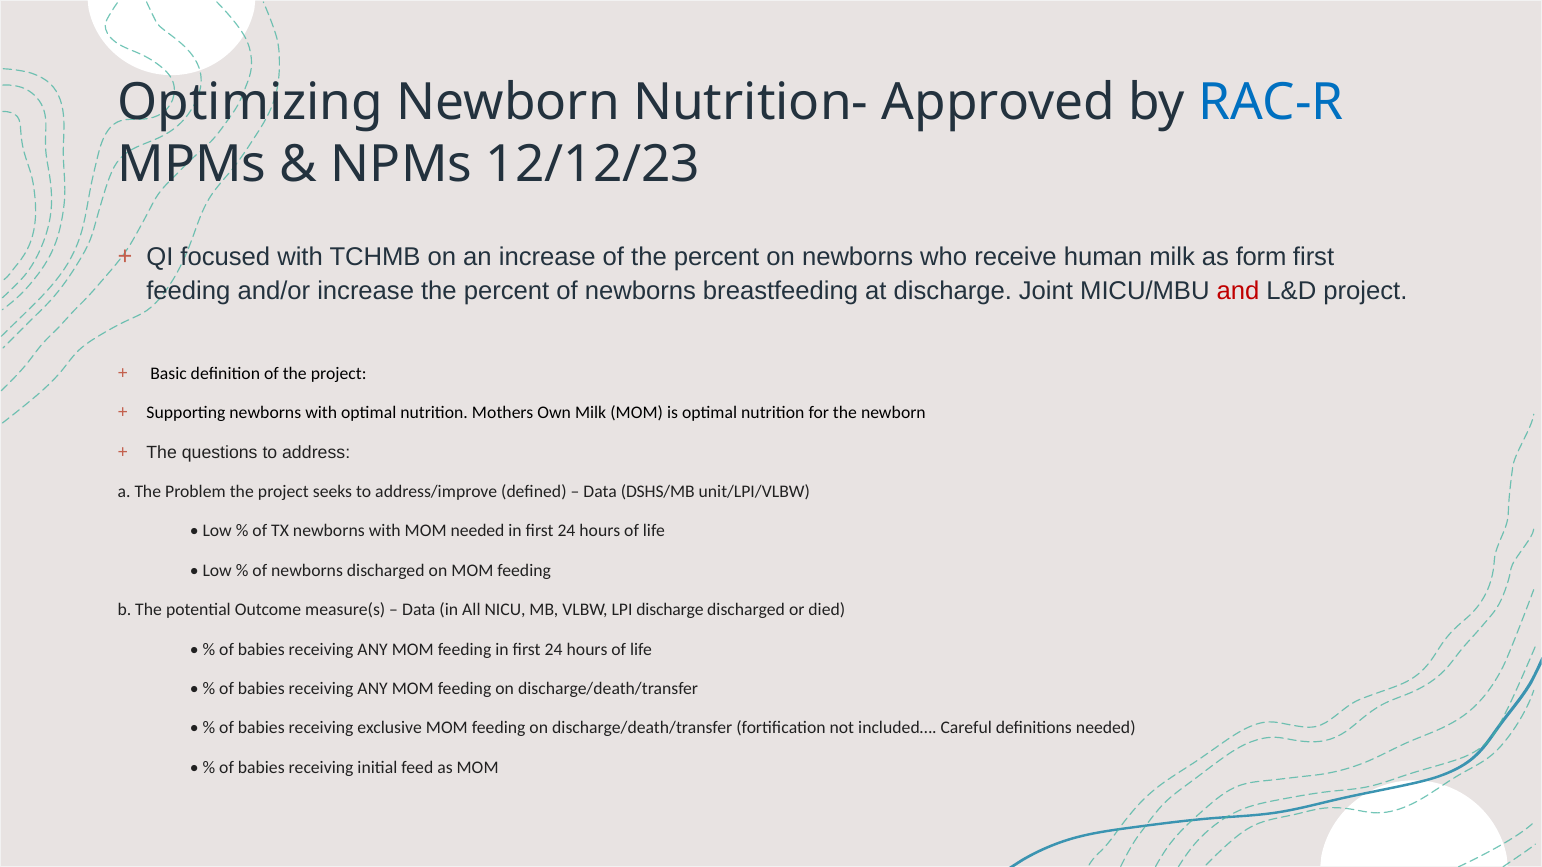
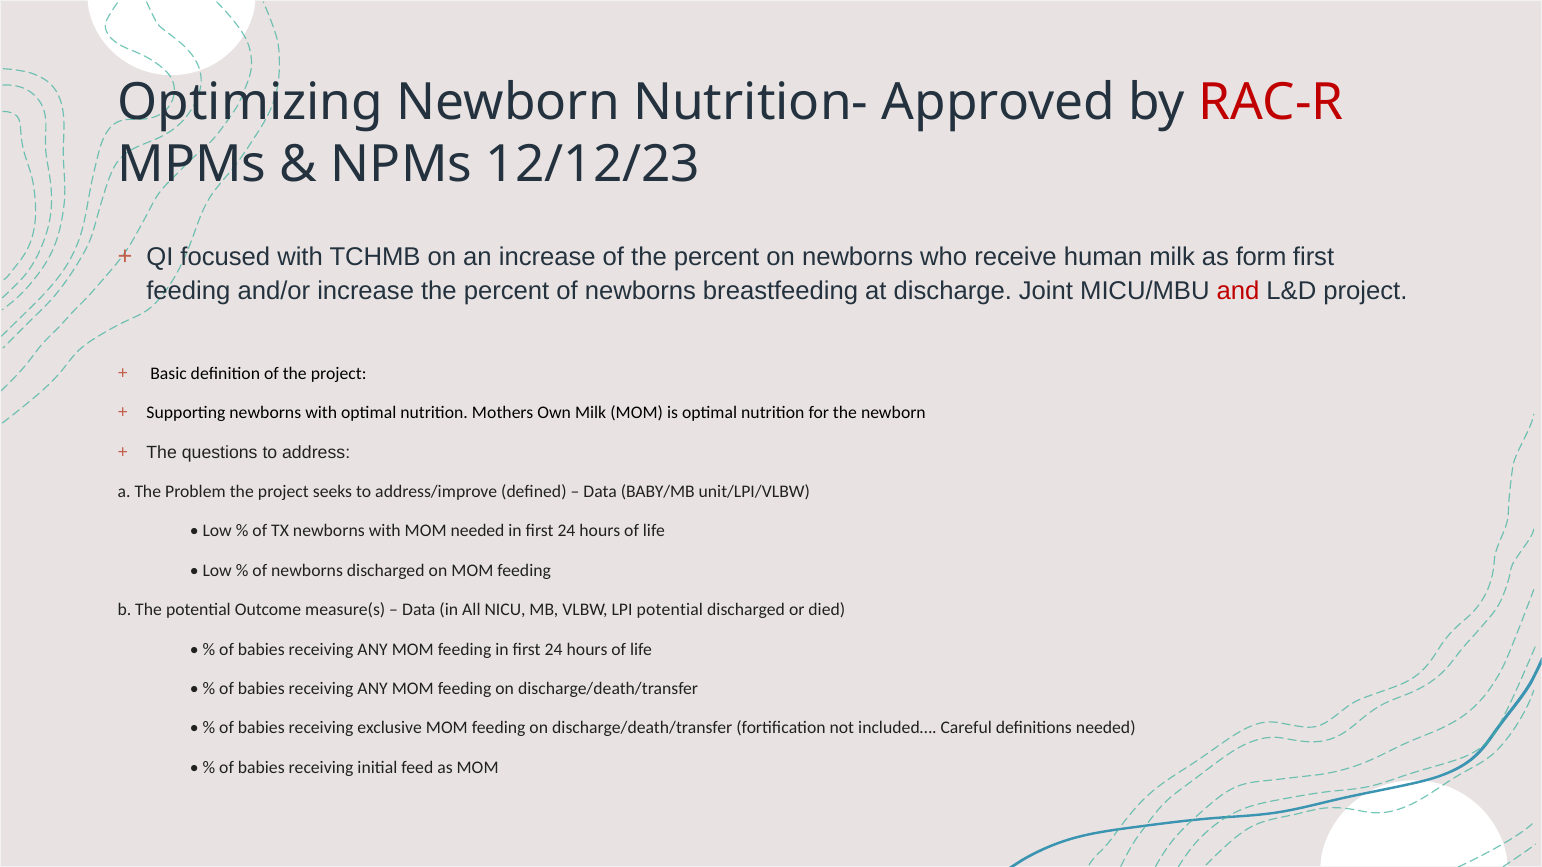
RAC-R colour: blue -> red (1271, 103)
DSHS/MB: DSHS/MB -> BABY/MB (658, 492)
LPI discharge: discharge -> potential (670, 610)
